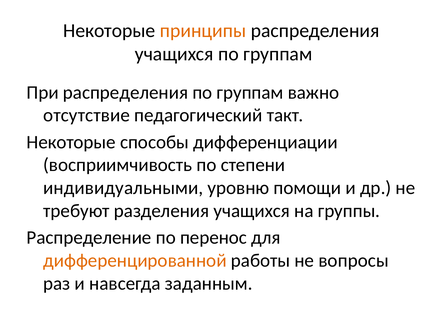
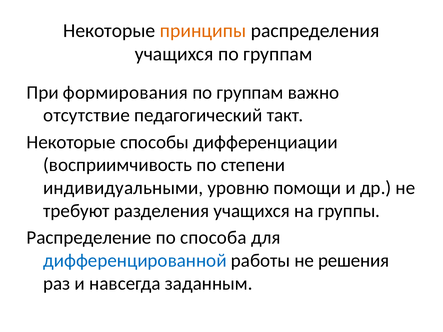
При распределения: распределения -> формирования (125, 93)
перенос: перенос -> способа (213, 238)
дифференцированной colour: orange -> blue (135, 261)
вопросы: вопросы -> решения (354, 261)
